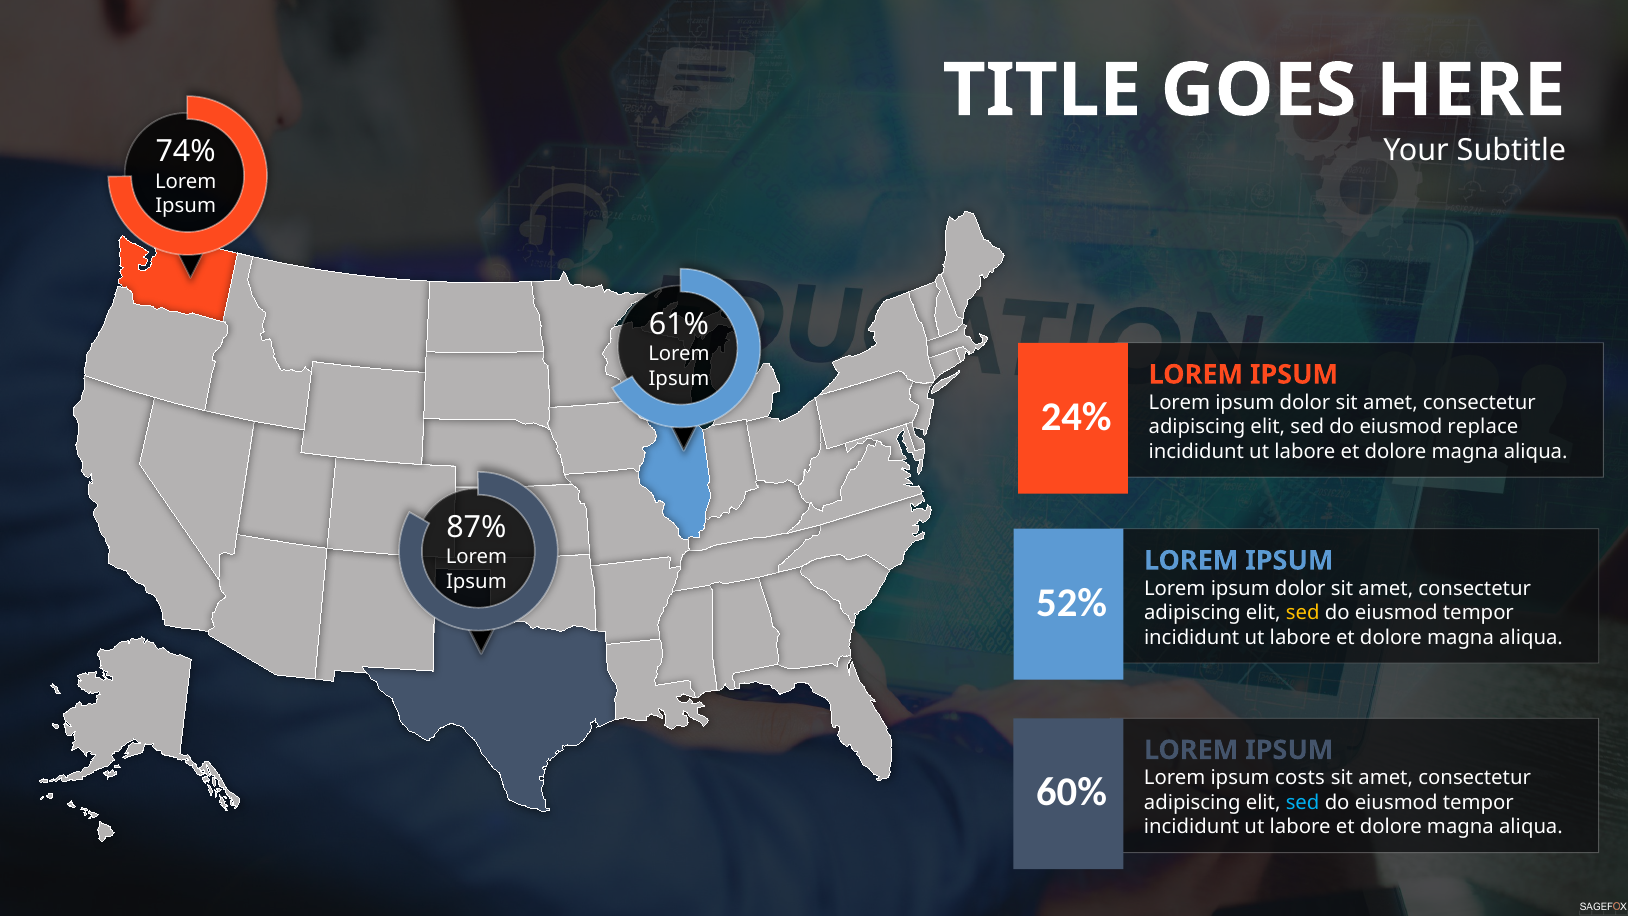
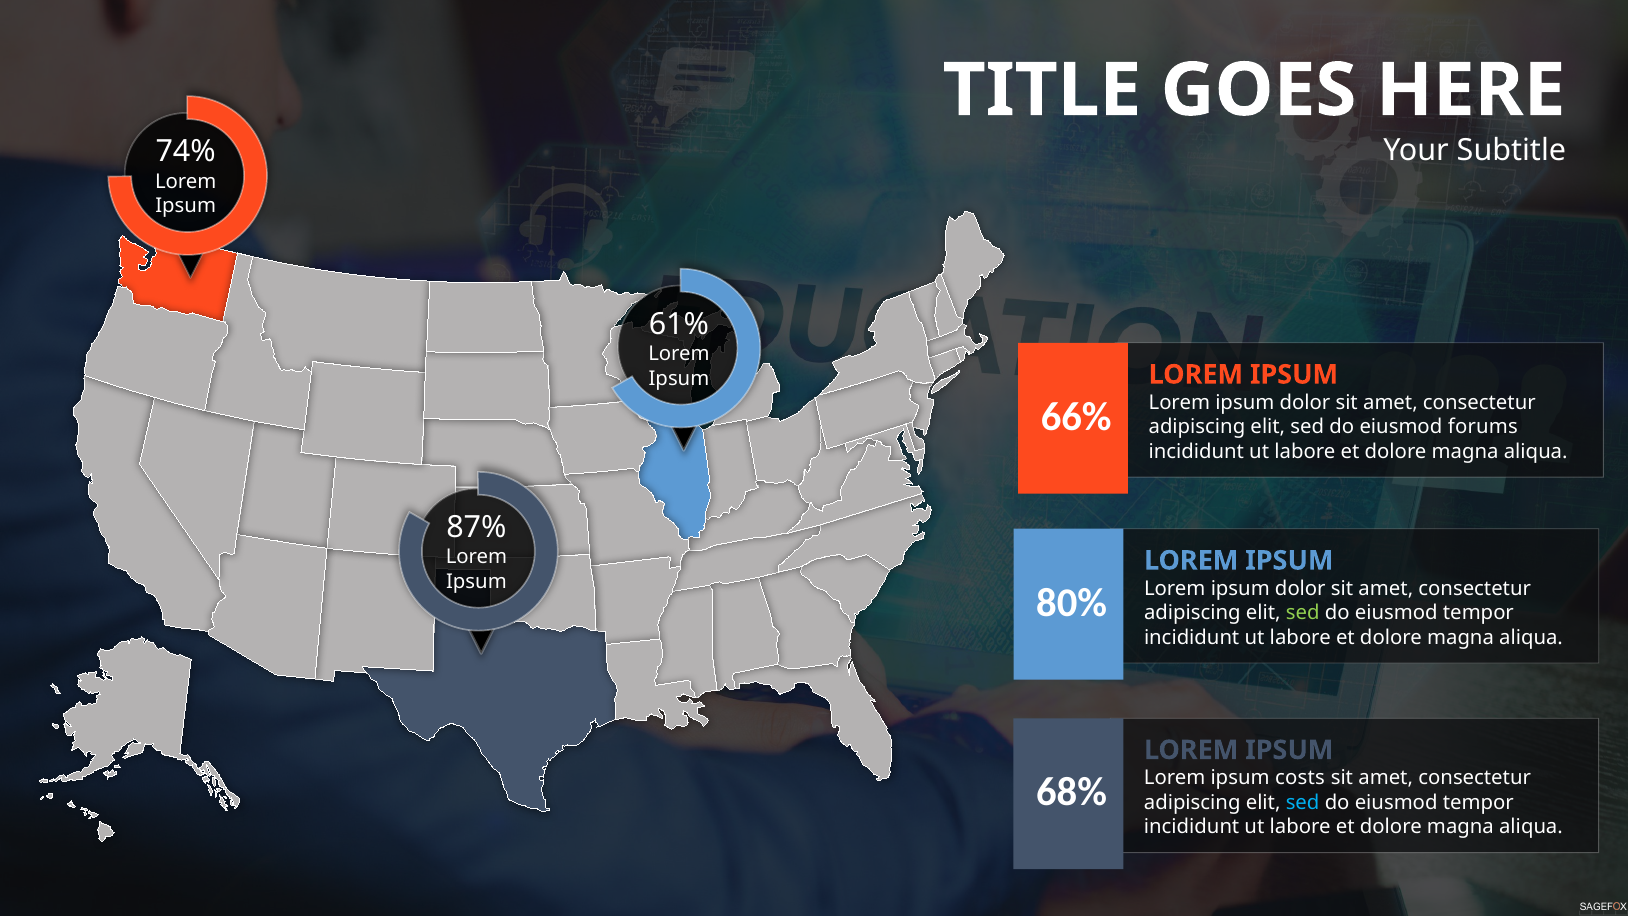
24%: 24% -> 66% (1076, 417)
replace: replace -> forums (1483, 427)
52%: 52% -> 80% (1072, 603)
sed colour: yellow -> light green (1303, 613)
60%: 60% -> 68% (1072, 792)
